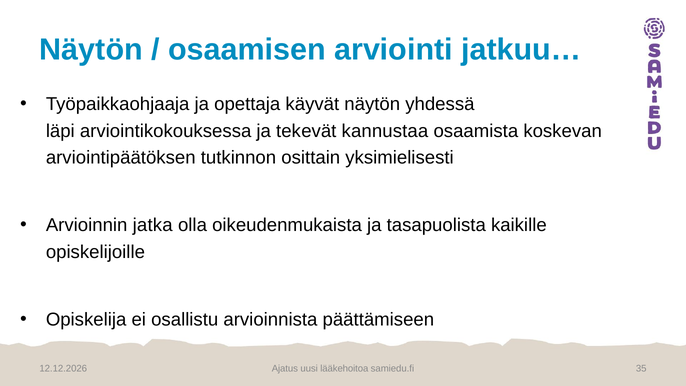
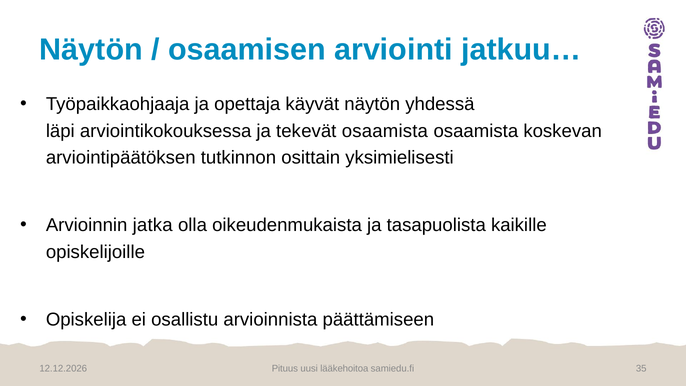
tekevät kannustaa: kannustaa -> osaamista (385, 131)
Ajatus: Ajatus -> Pituus (285, 369)
